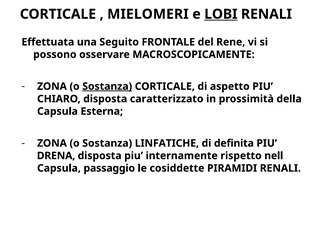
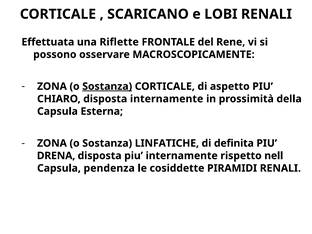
MIELOMERI: MIELOMERI -> SCARICANO (148, 14)
LOBI underline: present -> none (221, 14)
Seguito: Seguito -> Riflette (119, 42)
disposta caratterizzato: caratterizzato -> internamente (167, 99)
passaggio: passaggio -> pendenza (109, 168)
